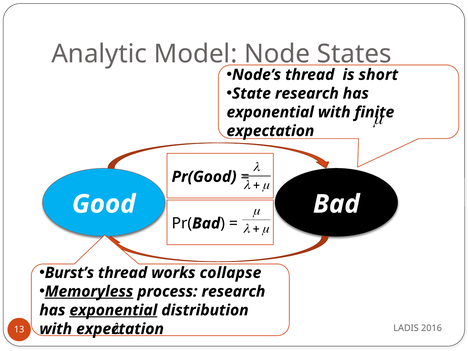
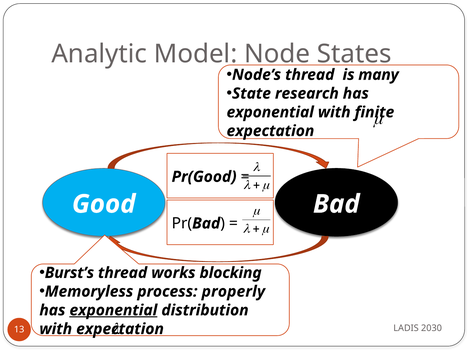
short: short -> many (378, 75)
collapse: collapse -> blocking (231, 273)
Memoryless underline: present -> none (89, 292)
process research: research -> properly (233, 292)
2016: 2016 -> 2030 (432, 328)
